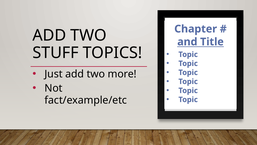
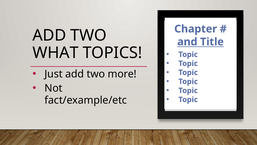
STUFF: STUFF -> WHAT (56, 53)
